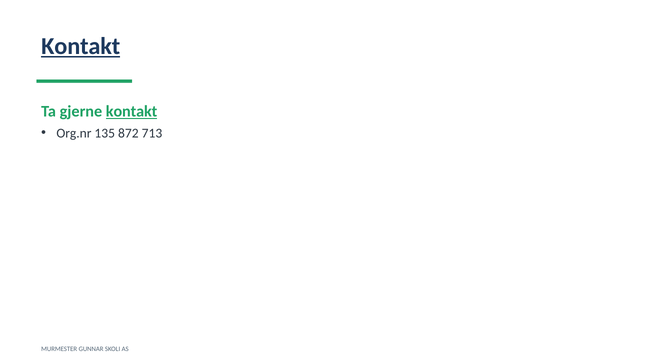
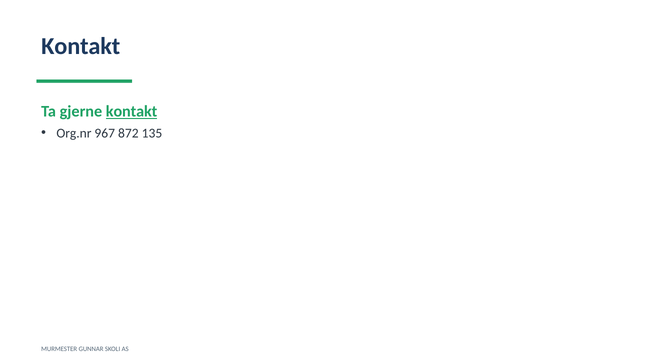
Kontakt underline: present -> none (81, 46)
135: 135 -> 967 (105, 133)
713: 713 -> 135 (152, 133)
